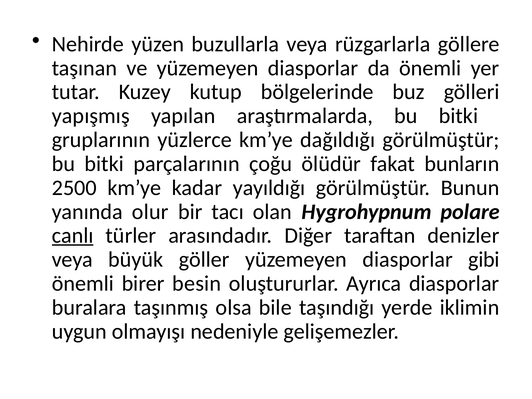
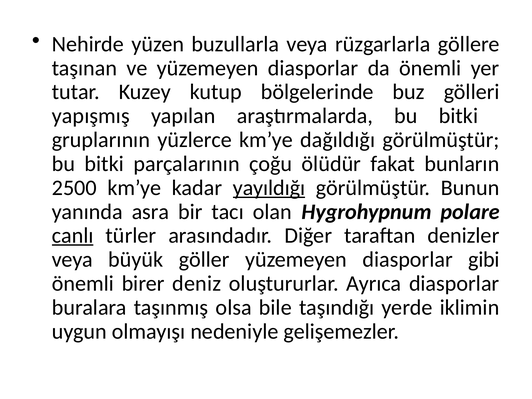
yayıldığı underline: none -> present (269, 188)
olur: olur -> asra (150, 212)
besin: besin -> deniz (197, 284)
